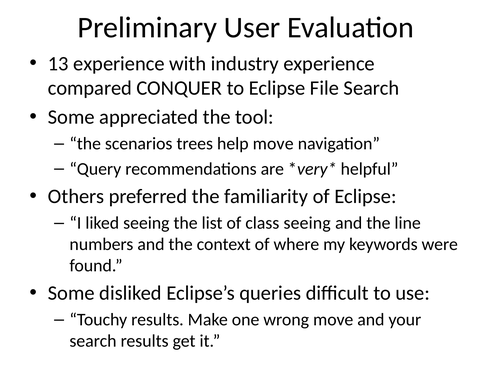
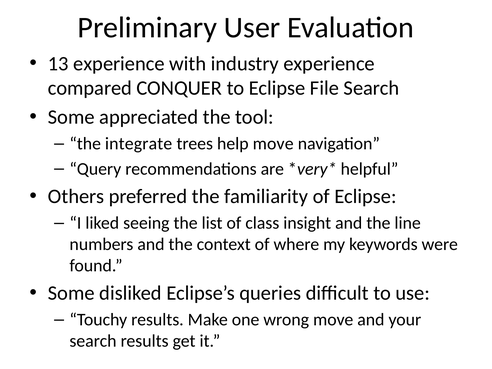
scenarios: scenarios -> integrate (139, 144)
class seeing: seeing -> insight (307, 223)
